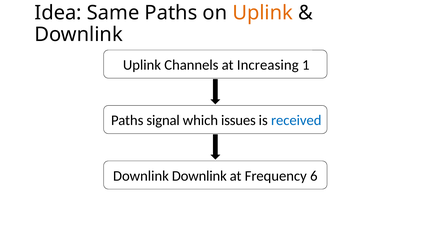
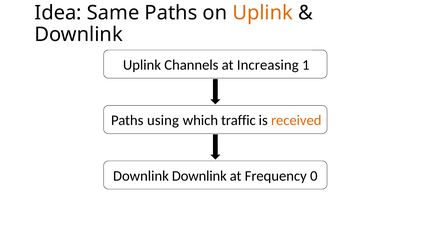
signal: signal -> using (163, 120)
issues: issues -> traffic (238, 120)
received colour: blue -> orange (296, 120)
6: 6 -> 0 (314, 176)
